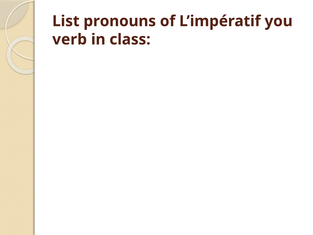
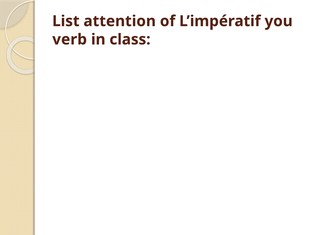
pronouns: pronouns -> attention (120, 21)
